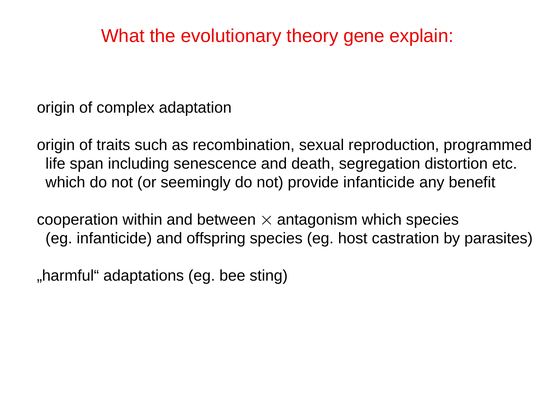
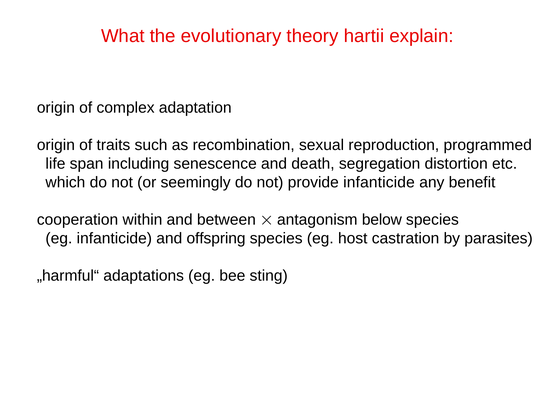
gene: gene -> hartii (364, 36)
antagonism which: which -> below (382, 220)
